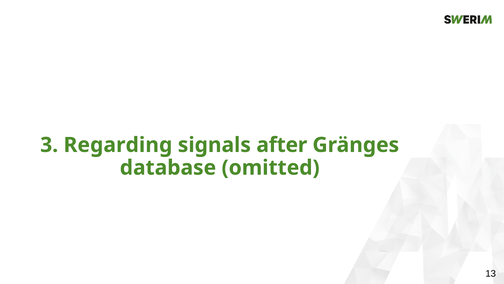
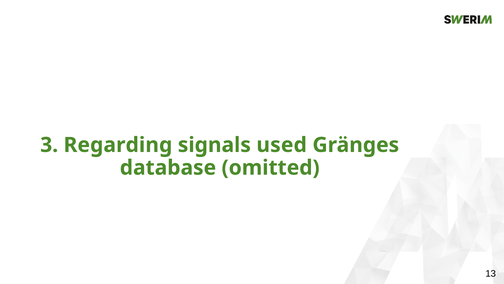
after: after -> used (282, 145)
